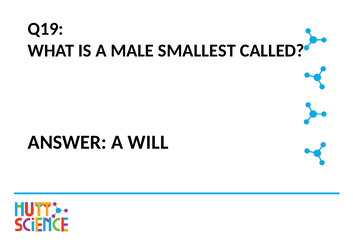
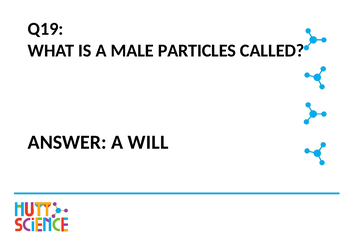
SMALLEST: SMALLEST -> PARTICLES (197, 51)
